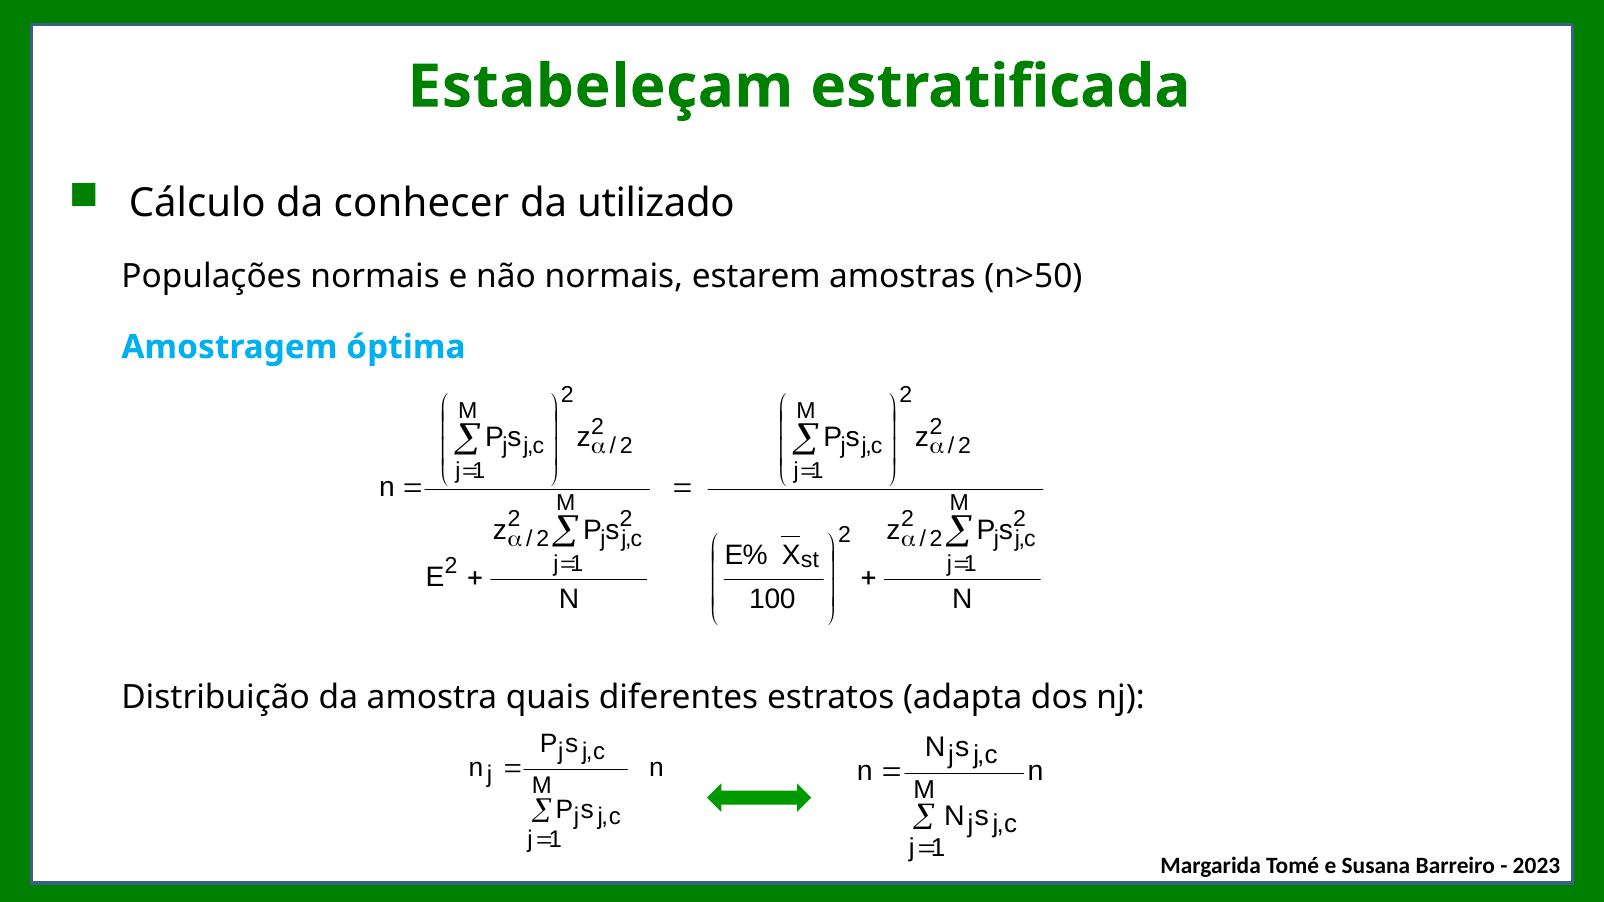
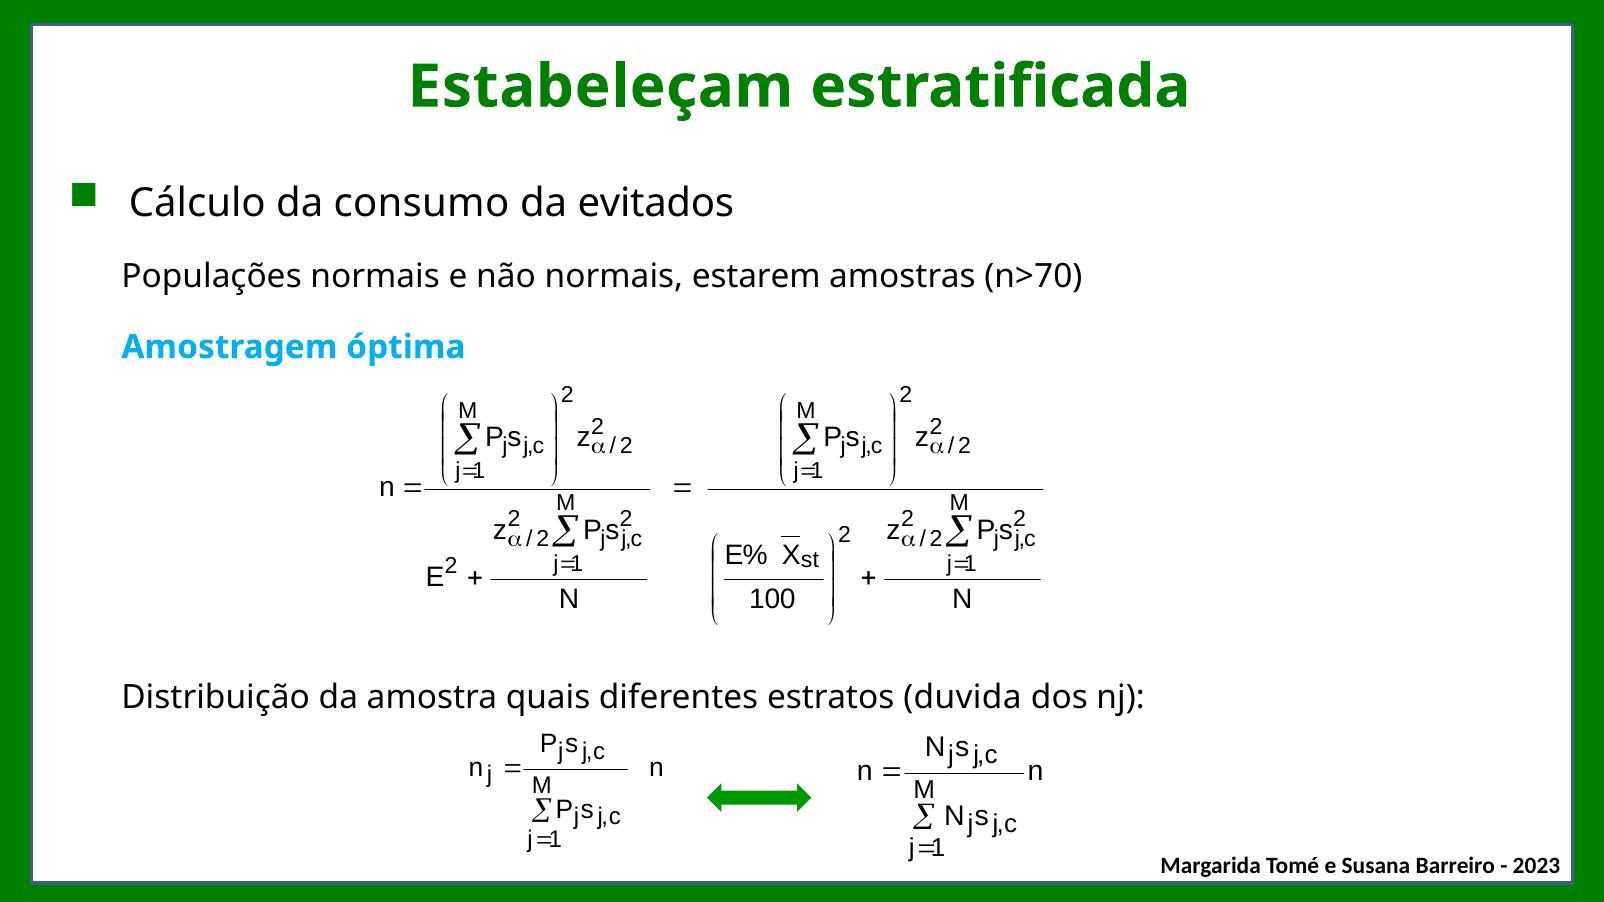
conhecer: conhecer -> consumo (421, 203)
utilizado: utilizado -> evitados (656, 203)
n>50: n>50 -> n>70 (1033, 277)
adapta: adapta -> duvida (962, 698)
